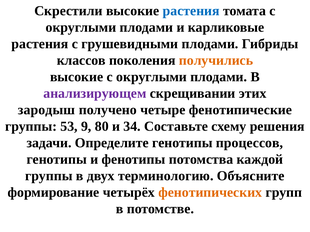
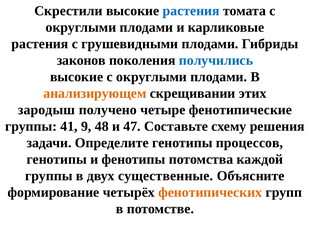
классов: классов -> законов (81, 60)
получились colour: orange -> blue (216, 60)
анализирующем colour: purple -> orange (95, 93)
53: 53 -> 41 (69, 127)
80: 80 -> 48 (102, 127)
34: 34 -> 47 (132, 127)
терминологию: терминологию -> существенные (166, 176)
